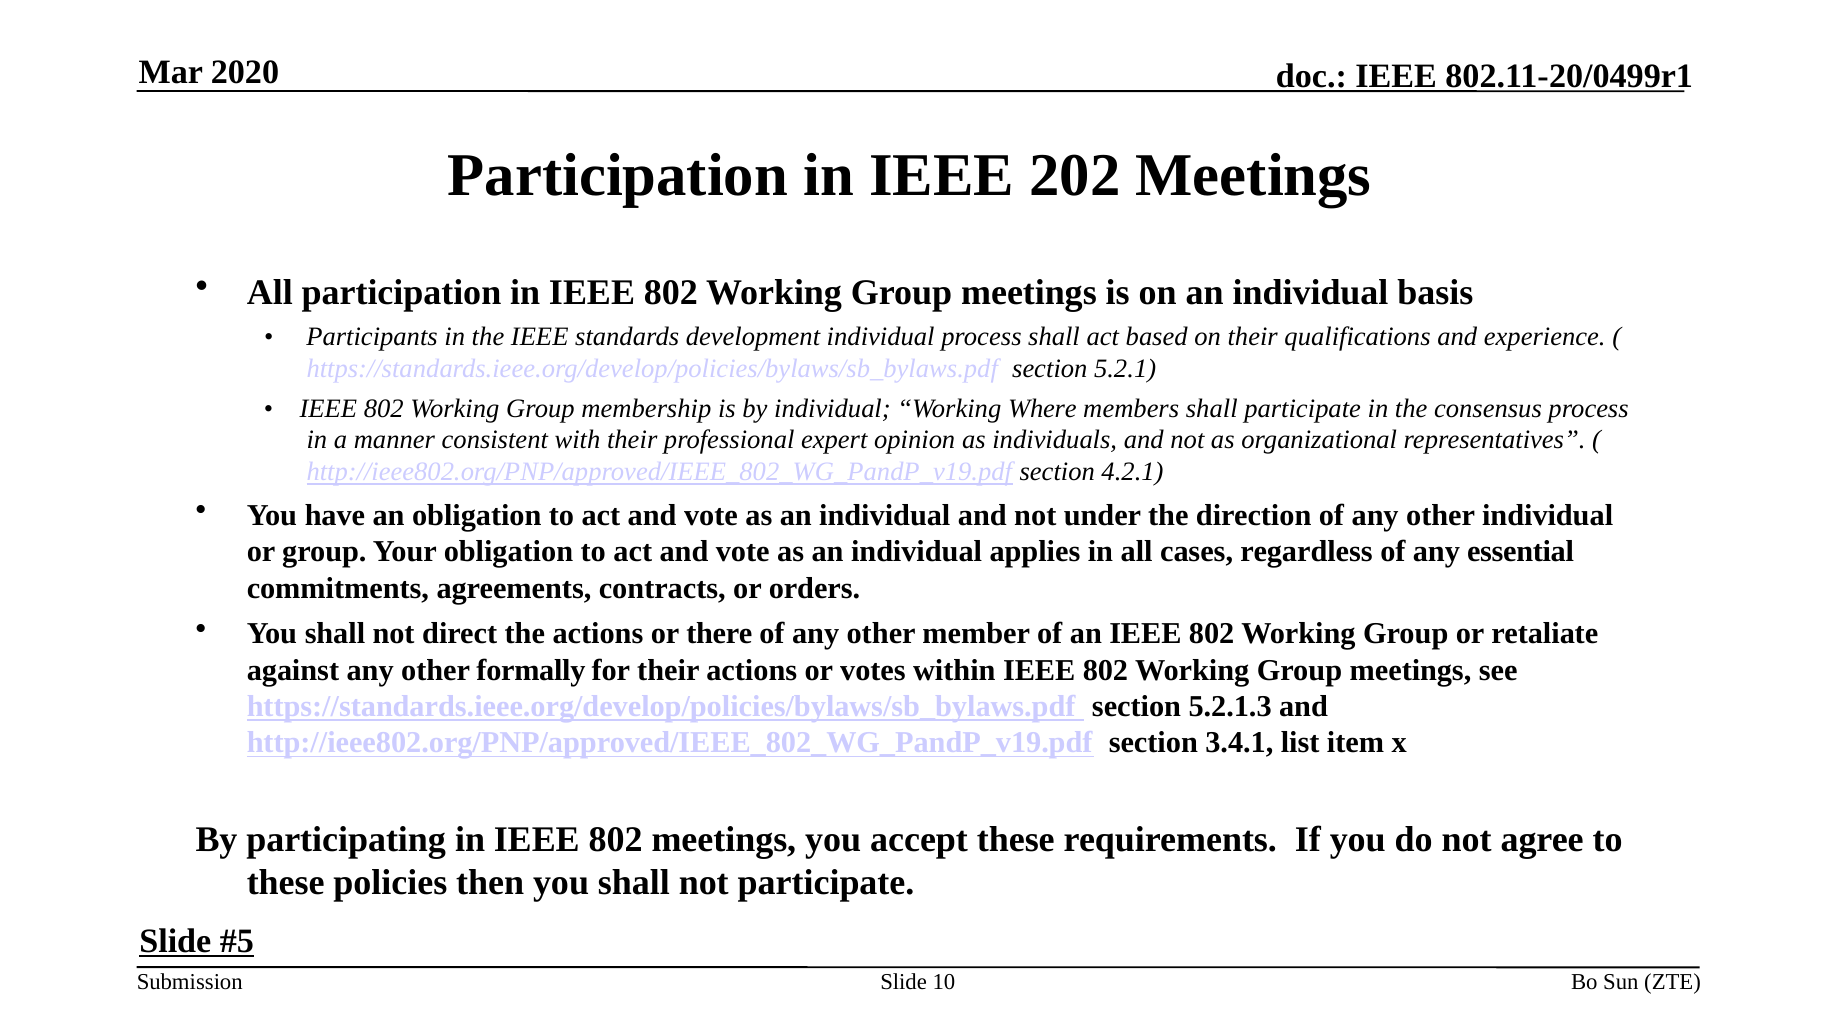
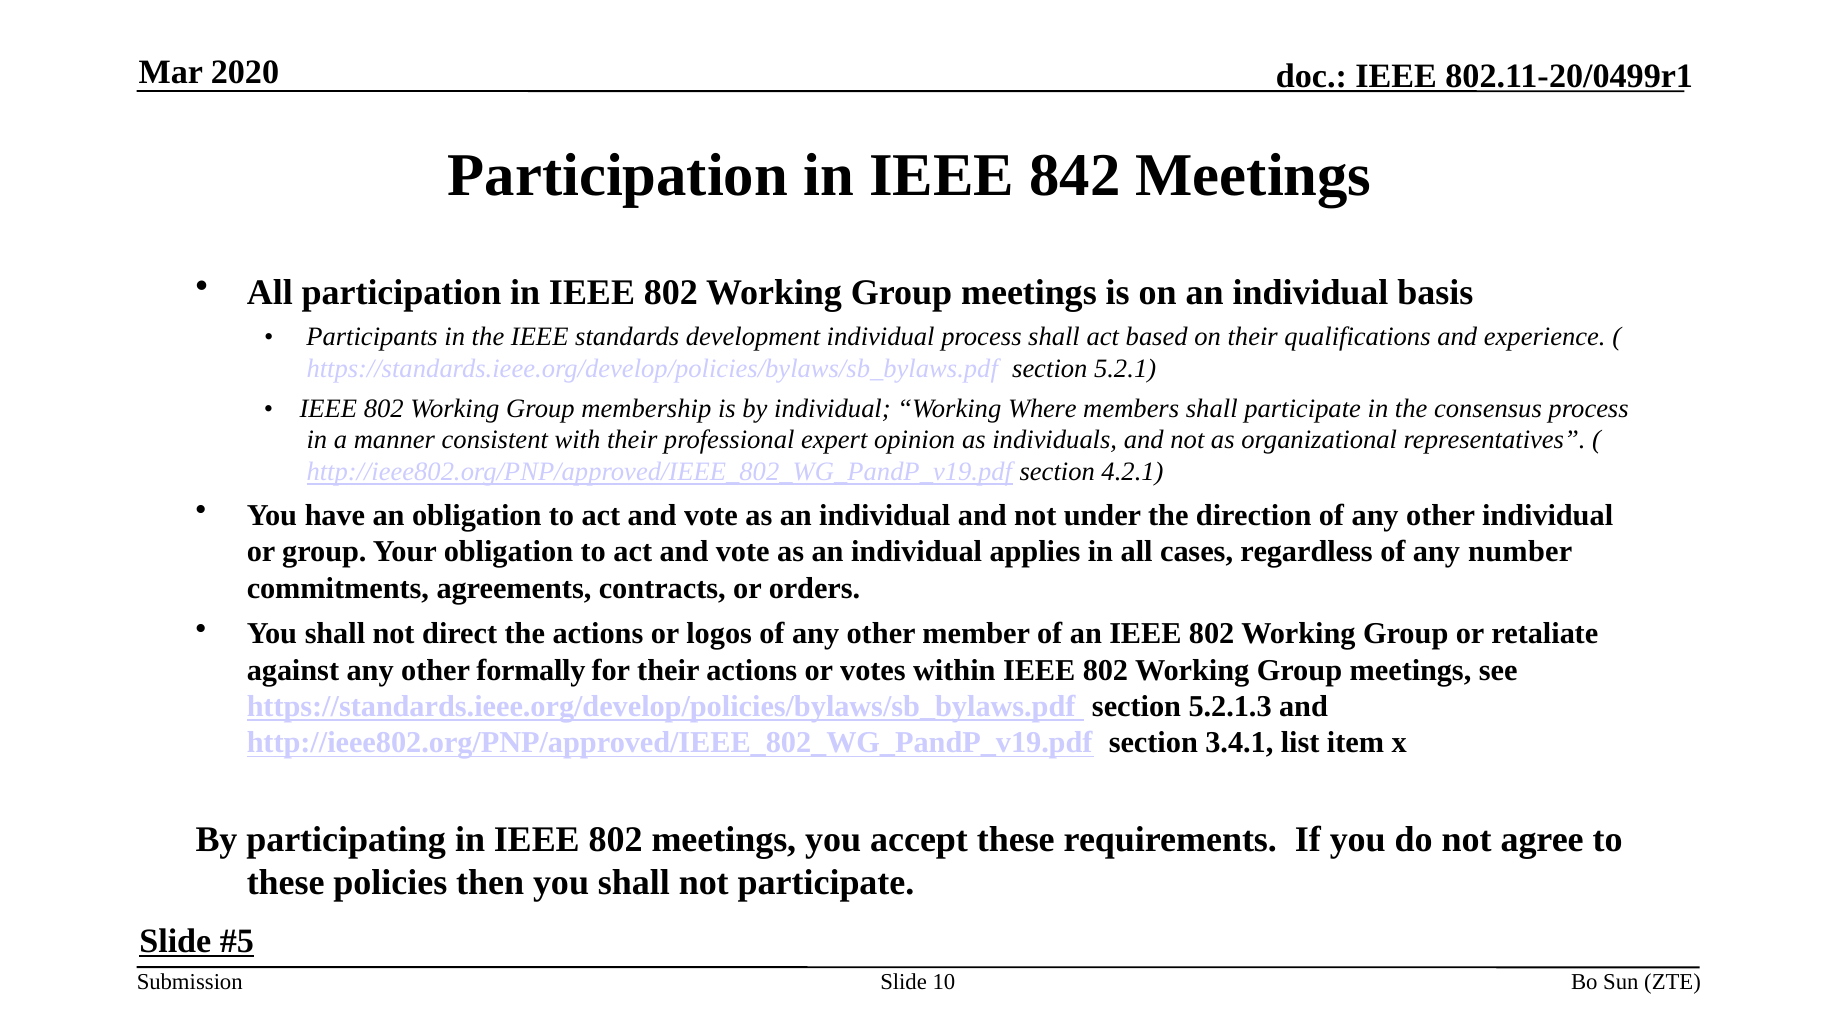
202: 202 -> 842 (1075, 175)
essential: essential -> number (1520, 552)
there: there -> logos (719, 634)
